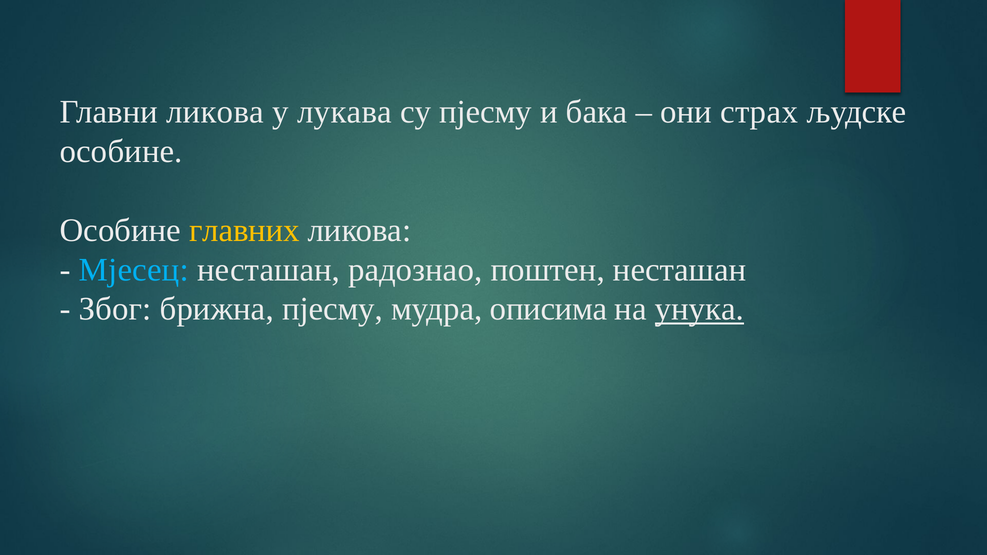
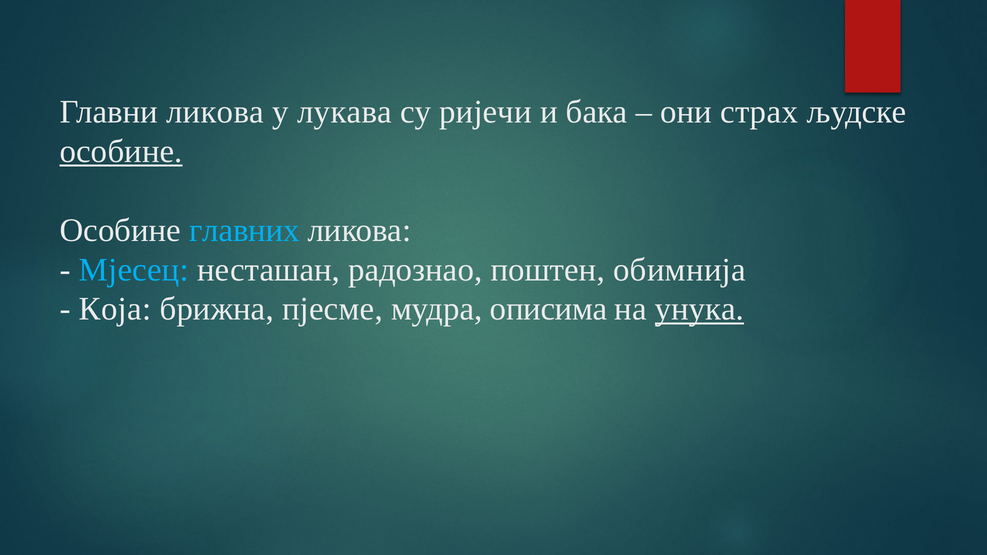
су пјесму: пјесму -> ријечи (485, 112)
особине underline: none -> present (121, 151)
главних colour: yellow -> light blue (244, 230)
поштен несташан: несташан -> обимнија (680, 270)
Због: Због -> Која (115, 309)
брижна пјесму: пјесму -> пјесме (332, 309)
